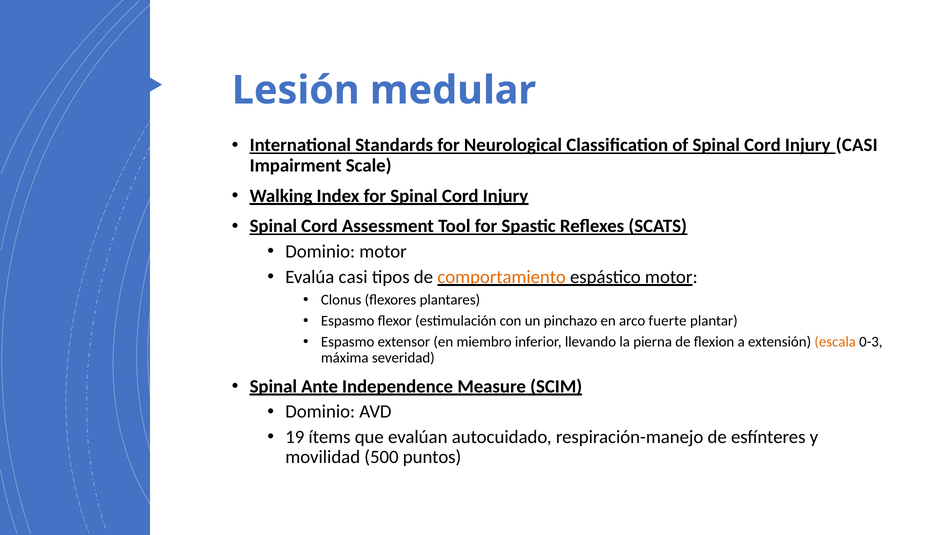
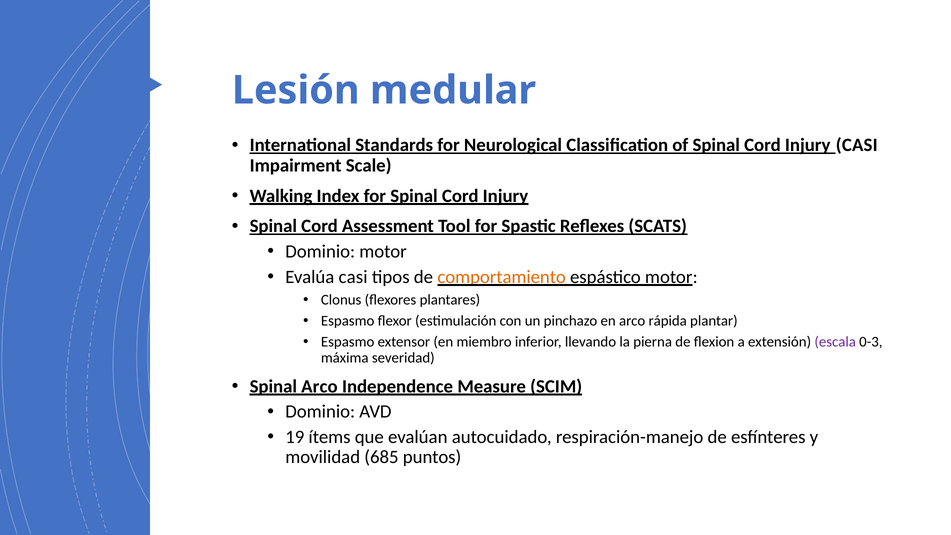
fuerte: fuerte -> rápida (668, 321)
escala colour: orange -> purple (835, 342)
Spinal Ante: Ante -> Arco (319, 386)
500: 500 -> 685 (381, 457)
